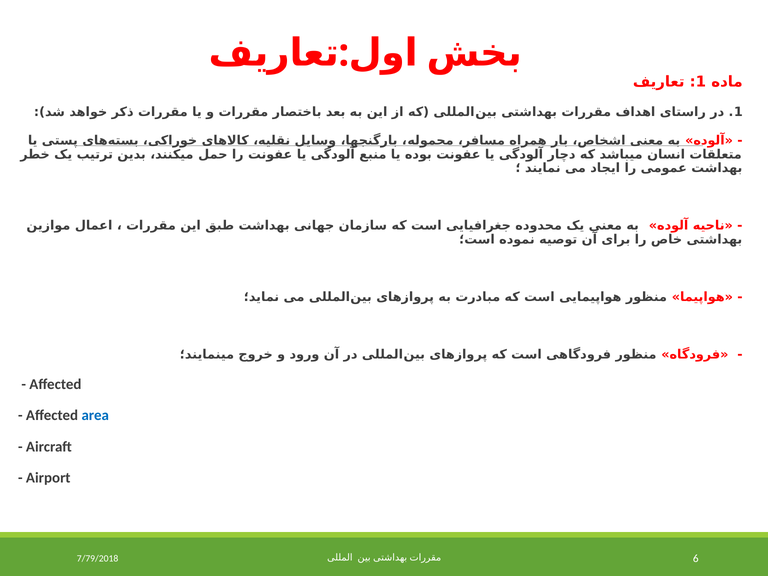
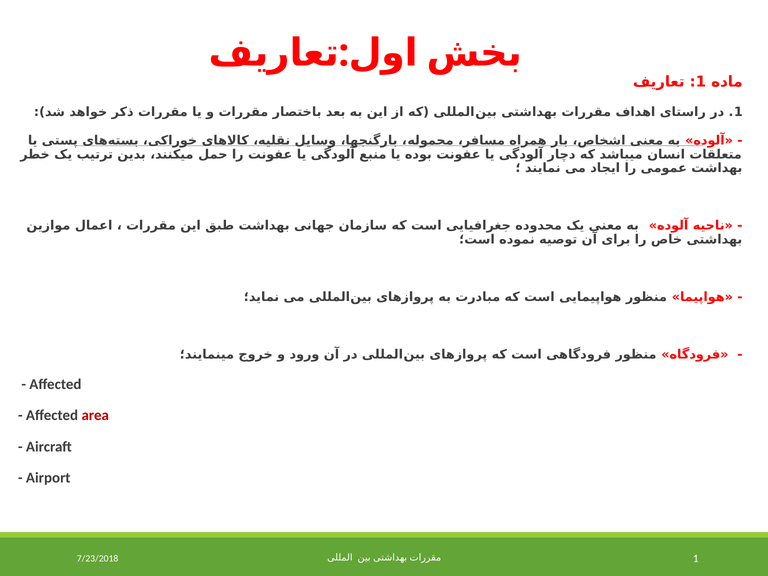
area colour: blue -> red (95, 416)
6: 6 -> 1 (696, 559)
7/79/2018: 7/79/2018 -> 7/23/2018 (98, 559)
